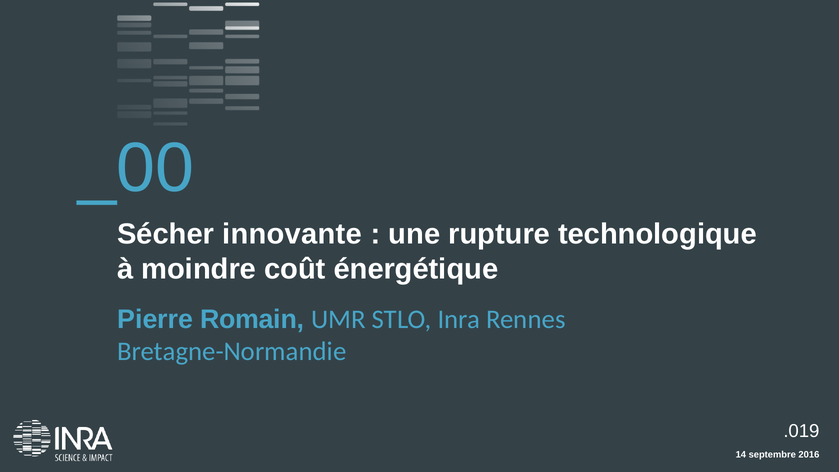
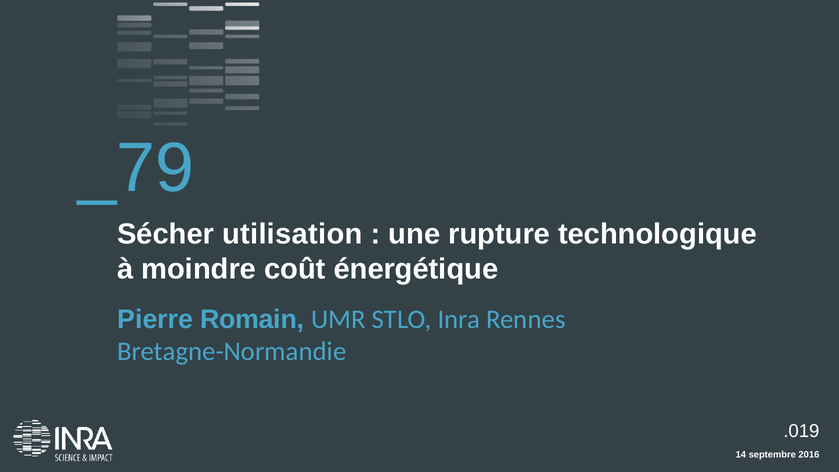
_00: _00 -> _79 (136, 168)
innovante: innovante -> utilisation (292, 234)
